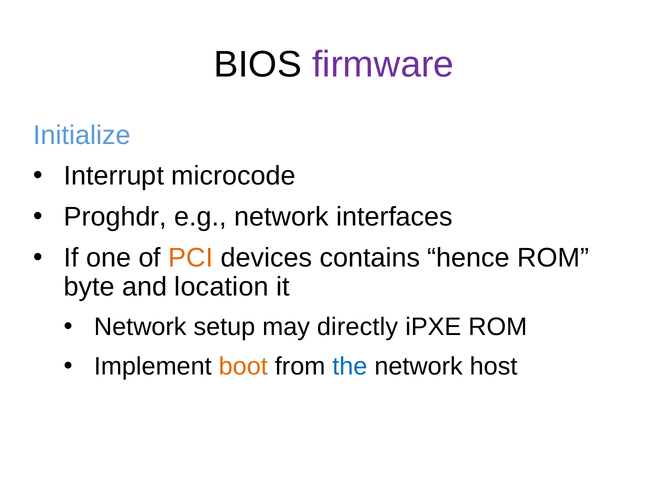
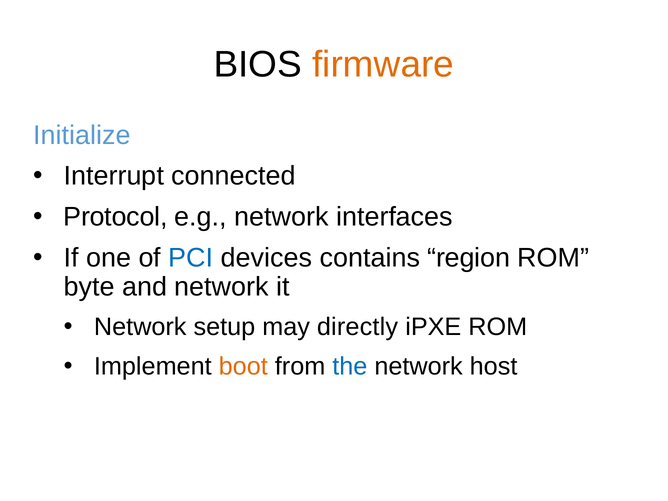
firmware colour: purple -> orange (383, 64)
microcode: microcode -> connected (234, 176)
Proghdr: Proghdr -> Protocol (115, 217)
PCI colour: orange -> blue (191, 258)
hence: hence -> region (469, 258)
and location: location -> network (222, 287)
